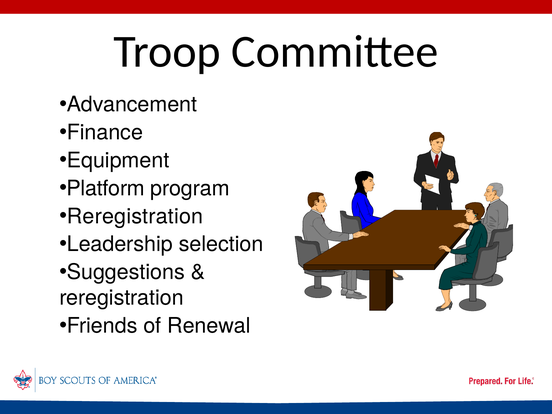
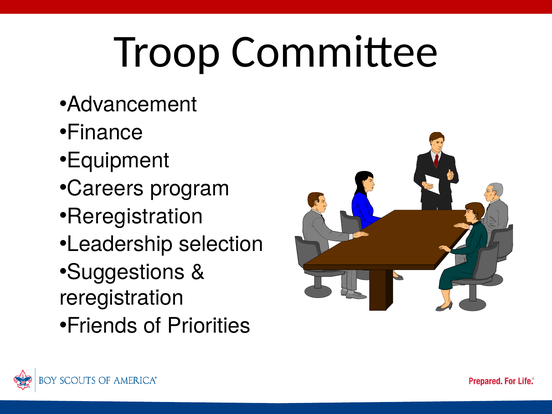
Platform: Platform -> Careers (105, 188)
Renewal: Renewal -> Priorities (209, 326)
